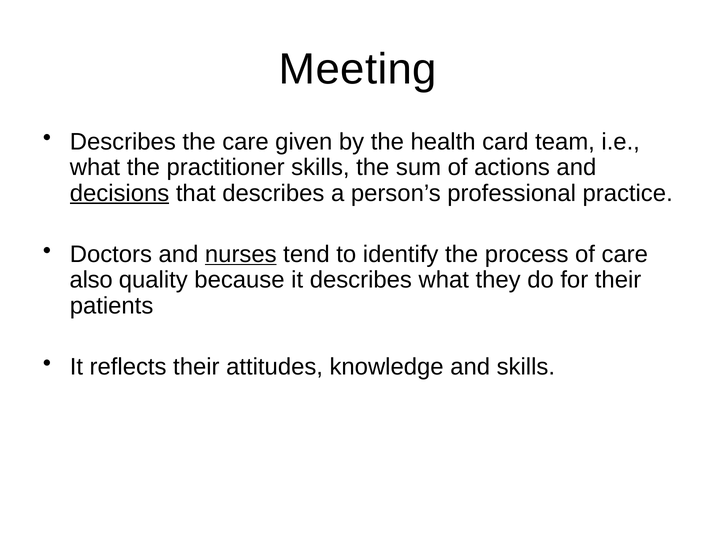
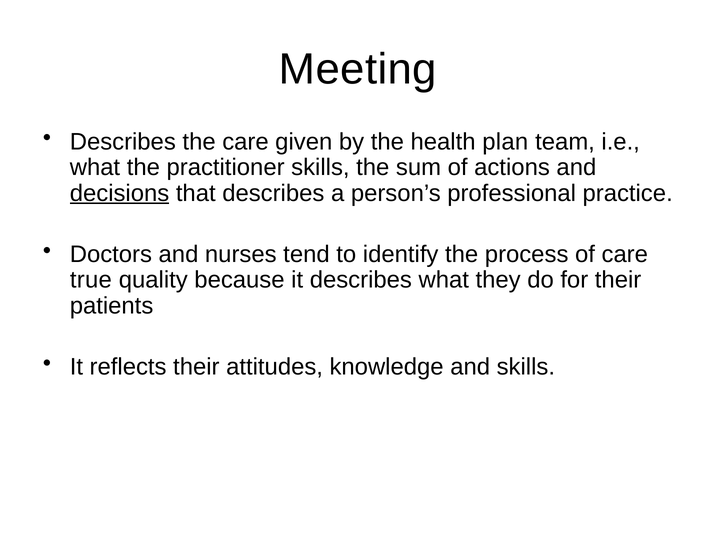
card: card -> plan (505, 142)
nurses underline: present -> none (241, 254)
also: also -> true (91, 280)
